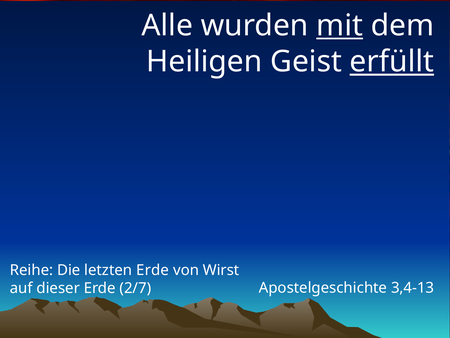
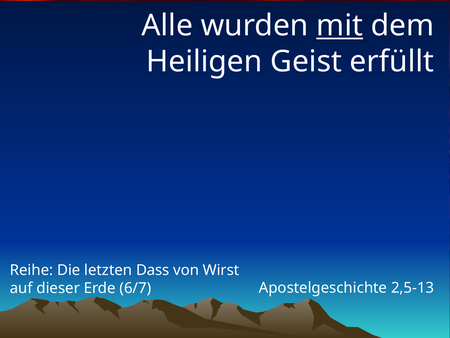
erfüllt underline: present -> none (392, 62)
letzten Erde: Erde -> Dass (153, 270)
2/7: 2/7 -> 6/7 (135, 288)
3,4-13: 3,4-13 -> 2,5-13 (413, 287)
